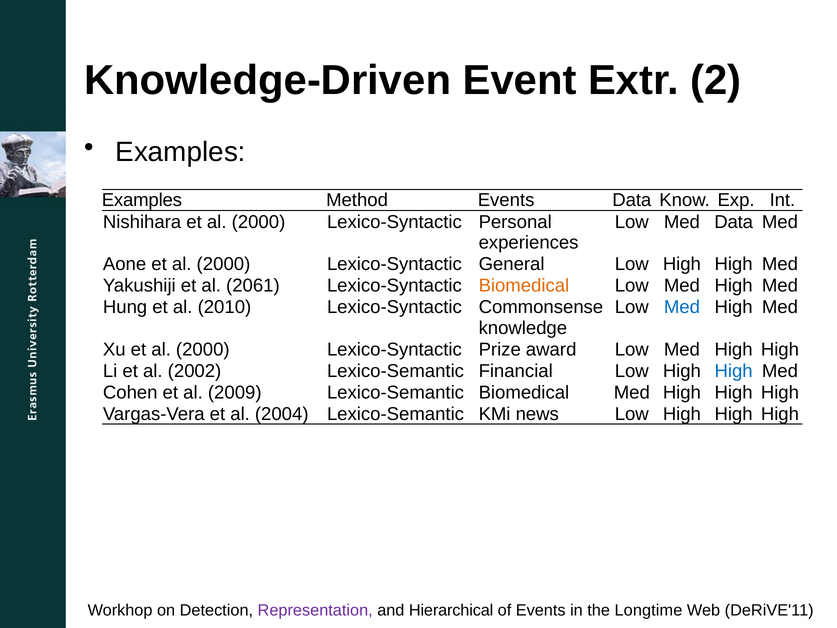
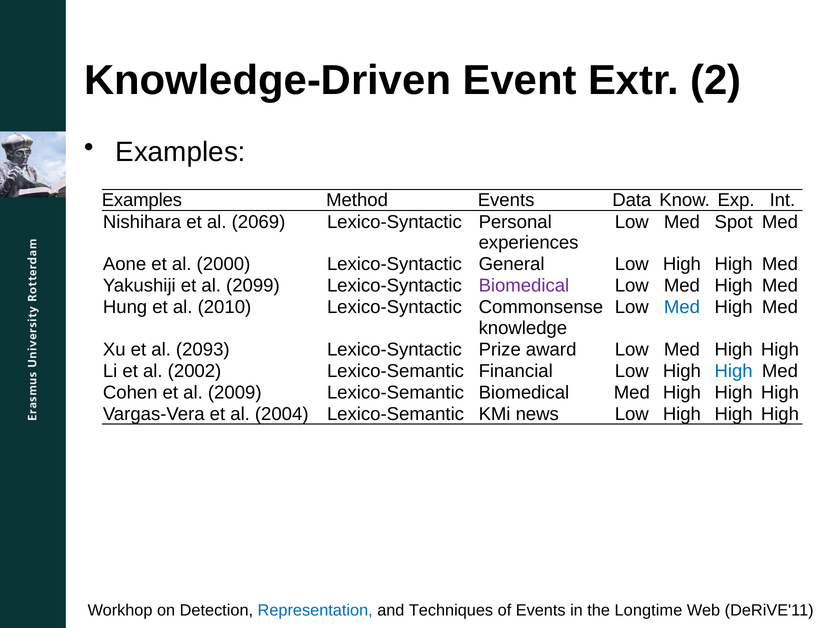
Nishihara et al 2000: 2000 -> 2069 (259, 222)
Med Data: Data -> Spot (734, 222)
2061: 2061 -> 2099 (253, 286)
Biomedical colour: orange -> purple (524, 286)
Xu et al 2000: 2000 -> 2093 (203, 349)
Representation colour: purple -> blue (315, 610)
Hierarchical: Hierarchical -> Techniques (451, 610)
